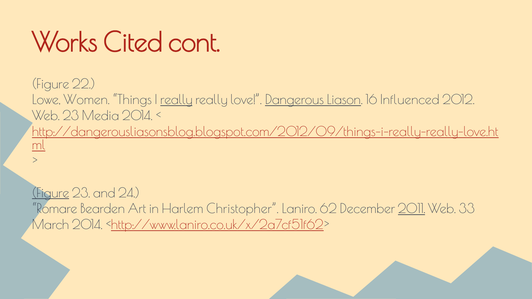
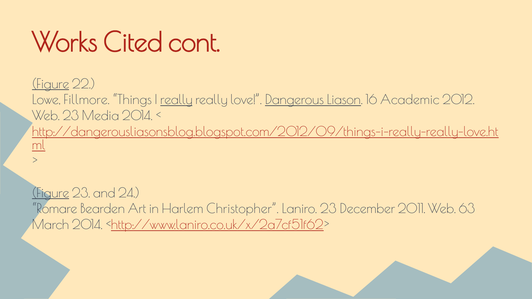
Figure underline: none -> present (51, 84)
Women: Women -> Fillmore (87, 100)
Influenced: Influenced -> Academic (410, 100)
Laniro 62: 62 -> 23 (328, 209)
2011 underline: present -> none (412, 209)
33: 33 -> 63 (467, 209)
